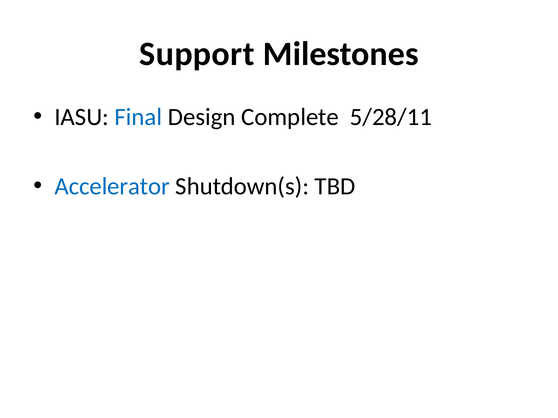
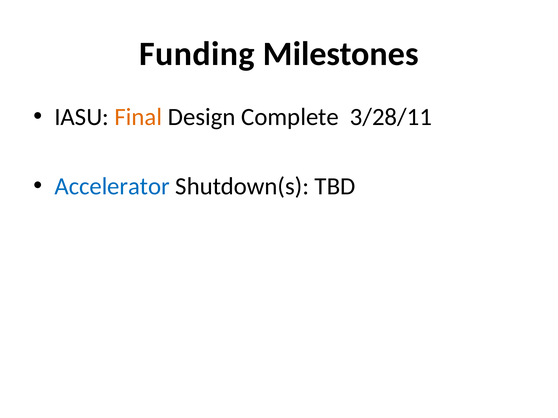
Support: Support -> Funding (197, 54)
Final colour: blue -> orange (138, 117)
5/28/11: 5/28/11 -> 3/28/11 (391, 117)
